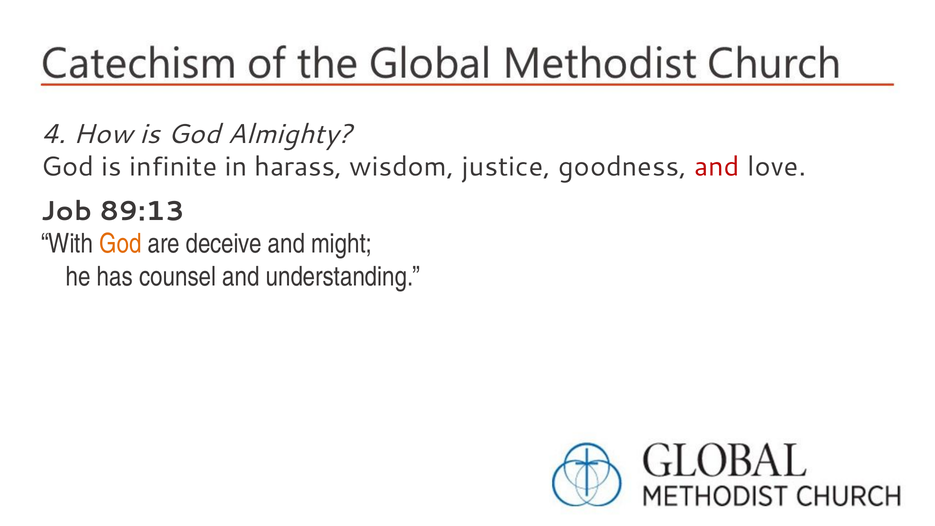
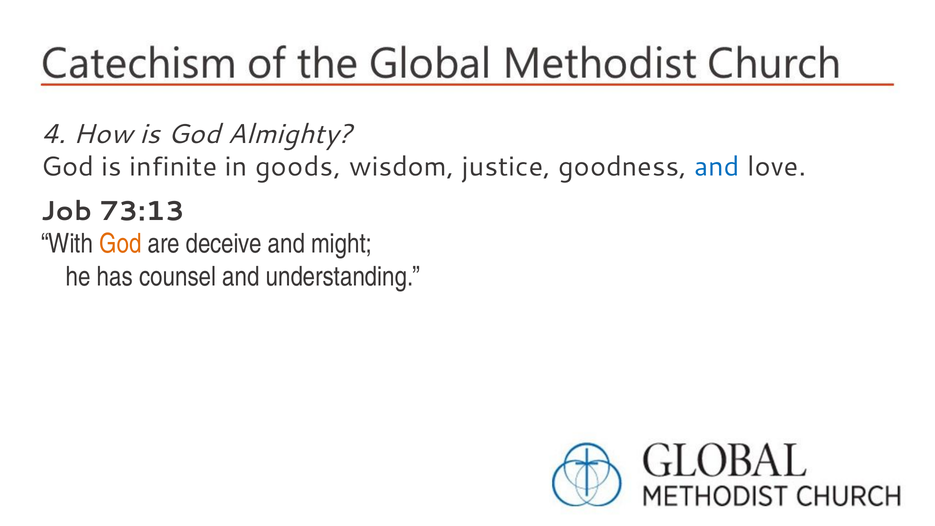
harass: harass -> goods (298, 167)
and colour: red -> blue (717, 167)
89:13: 89:13 -> 73:13 (142, 211)
